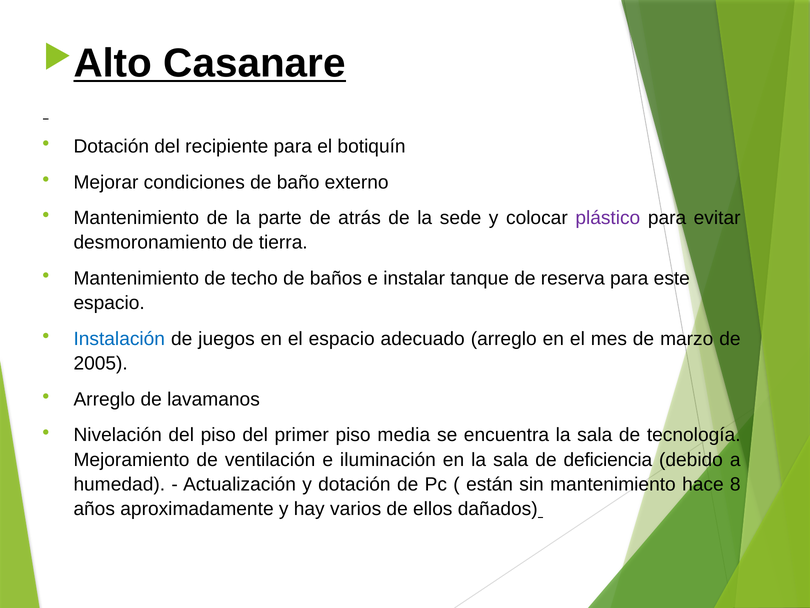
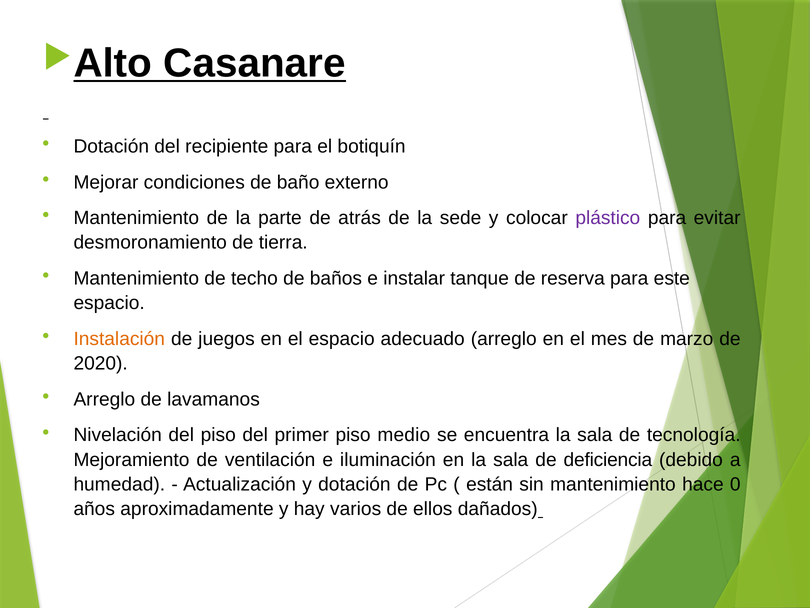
Instalación colour: blue -> orange (119, 339)
2005: 2005 -> 2020 (101, 363)
media: media -> medio (404, 435)
8: 8 -> 0 (735, 484)
